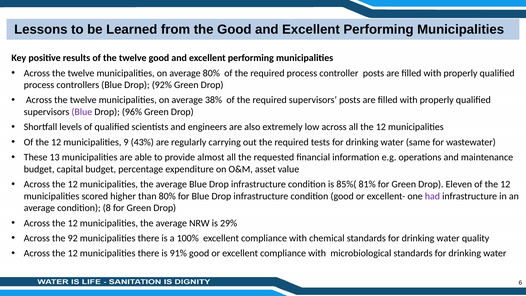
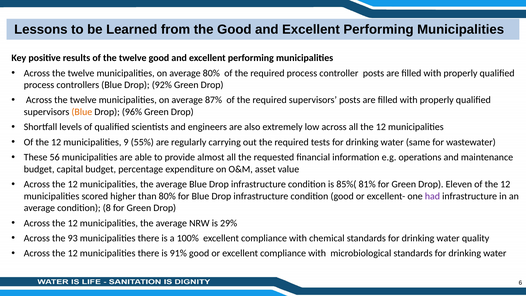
38%: 38% -> 87% (214, 100)
Blue colour: purple -> orange (82, 112)
43%: 43% -> 55% (142, 142)
13: 13 -> 56 (55, 157)
92: 92 -> 93 (73, 238)
